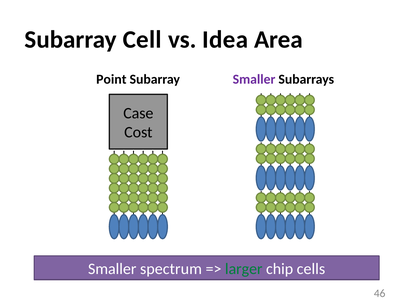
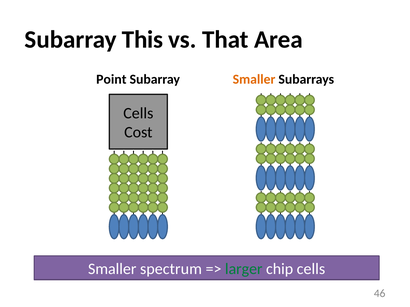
Cell: Cell -> This (143, 40)
Idea: Idea -> That (225, 40)
Smaller colour: purple -> orange (254, 79)
Case: Case -> Cells (138, 113)
